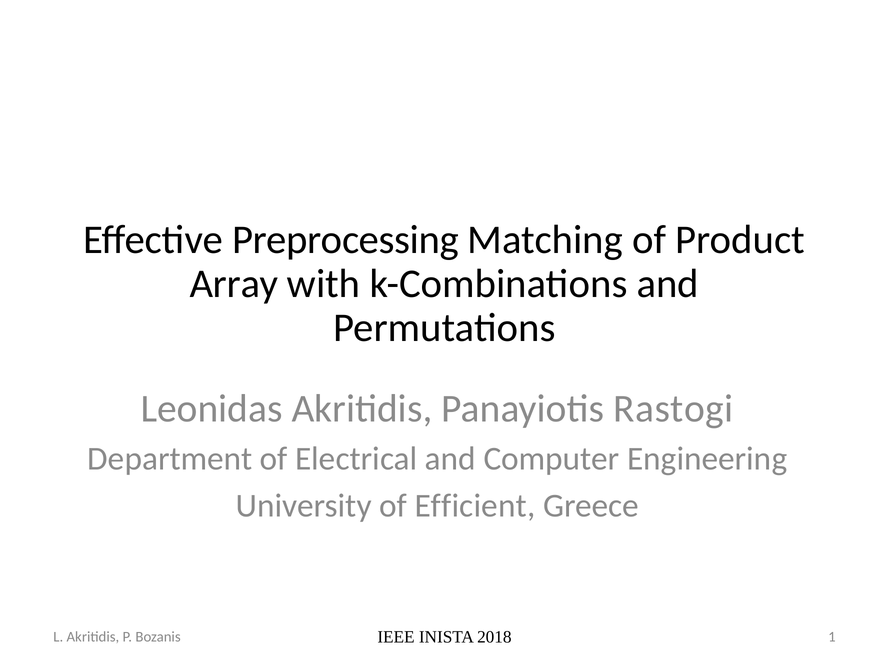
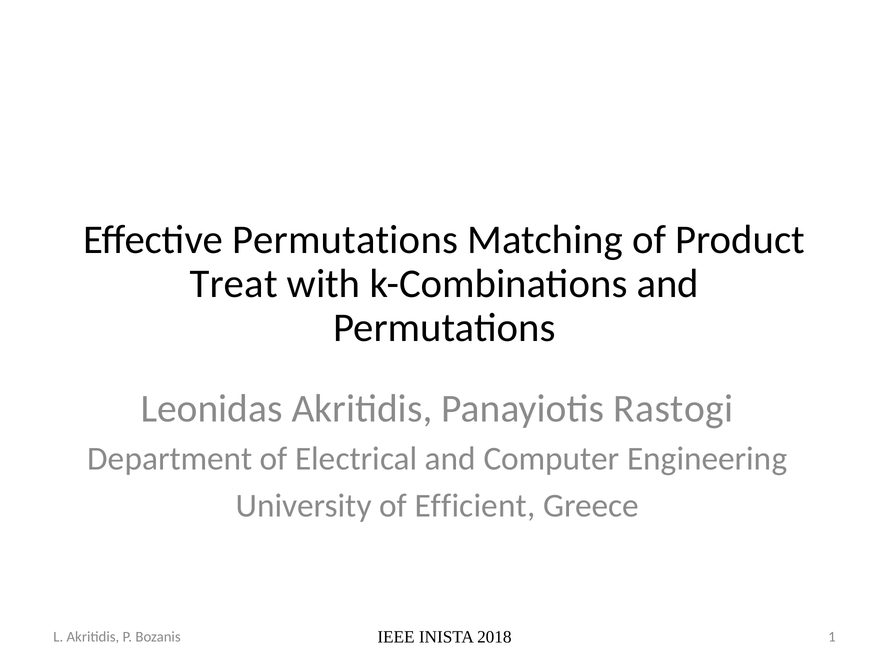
Effective Preprocessing: Preprocessing -> Permutations (345, 240)
Array: Array -> Treat (234, 284)
